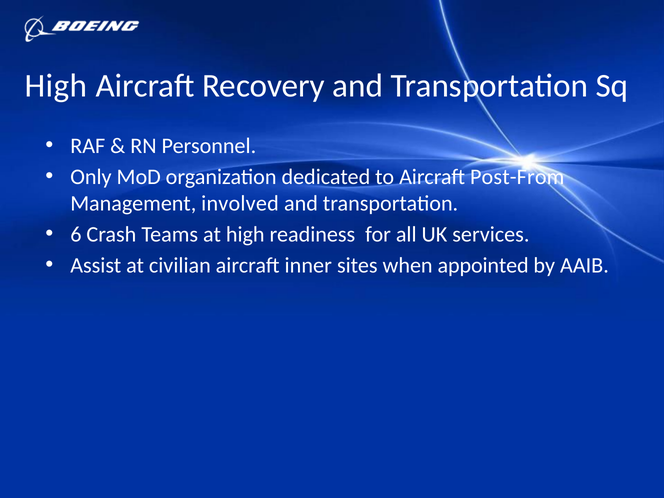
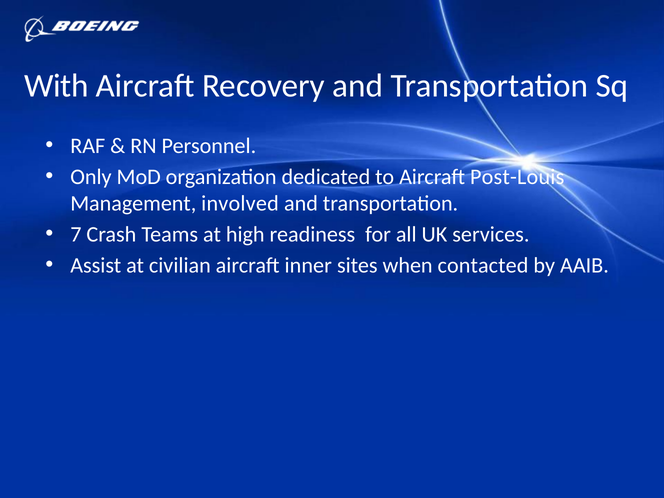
High: High -> With (56, 86)
Post-From: Post-From -> Post-Louis (517, 177)
6: 6 -> 7 (76, 234)
appointed: appointed -> contacted (483, 265)
